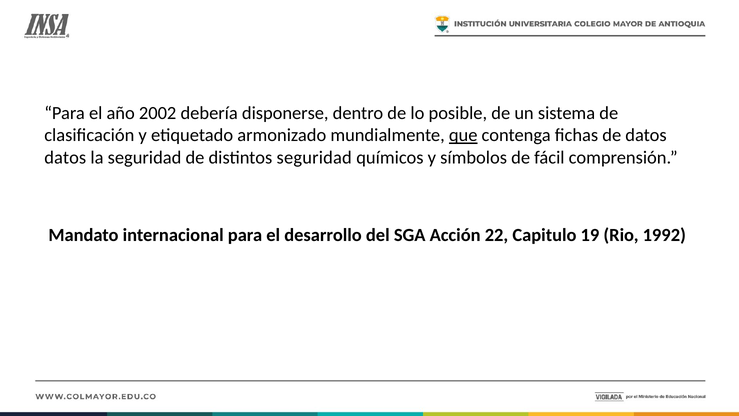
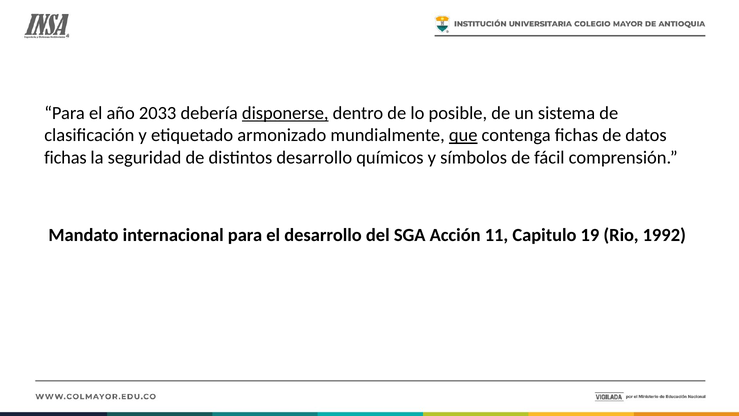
2002: 2002 -> 2033 (158, 113)
disponerse underline: none -> present (285, 113)
datos: datos -> fichas (65, 157)
distintos seguridad: seguridad -> desarrollo (314, 157)
22: 22 -> 11 (496, 235)
